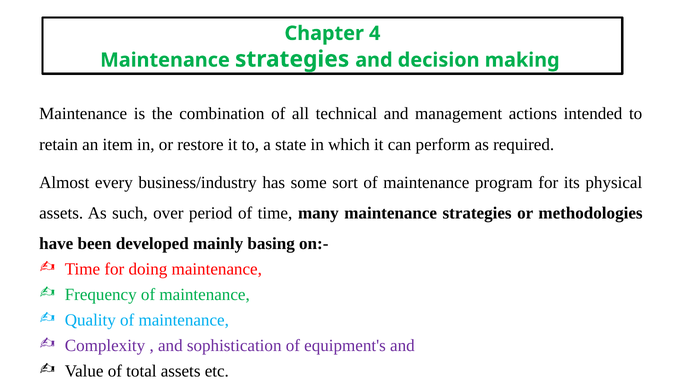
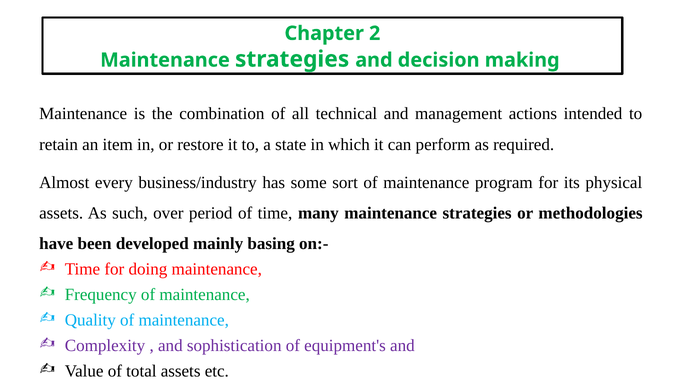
4: 4 -> 2 (375, 33)
